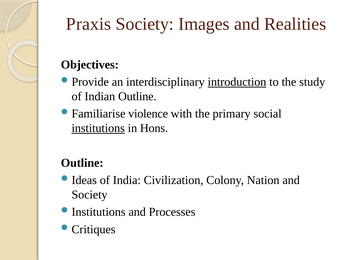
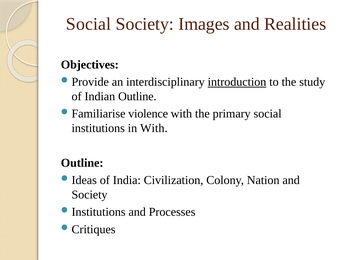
Praxis: Praxis -> Social (89, 24)
institutions underline: present -> none (98, 128)
in Hons: Hons -> With (154, 128)
